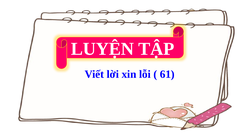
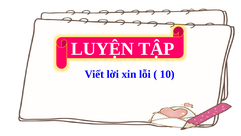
61: 61 -> 10 (167, 74)
